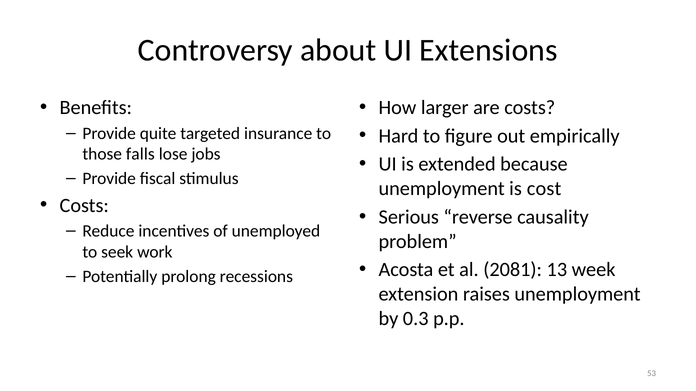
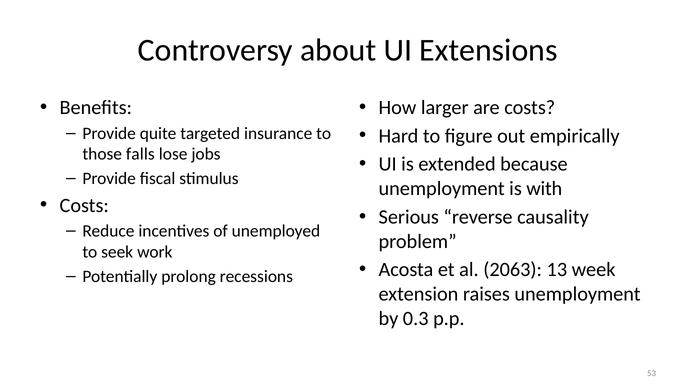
cost: cost -> with (544, 189)
2081: 2081 -> 2063 (513, 270)
